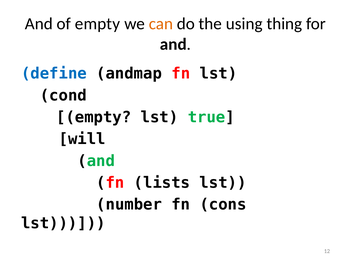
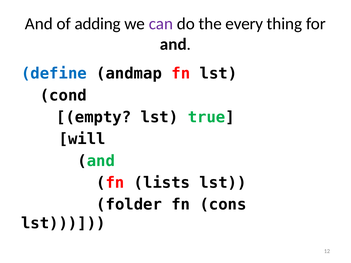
of empty: empty -> adding (98, 24)
can colour: orange -> purple (161, 24)
using: using -> every (244, 24)
number: number -> folder (129, 205)
